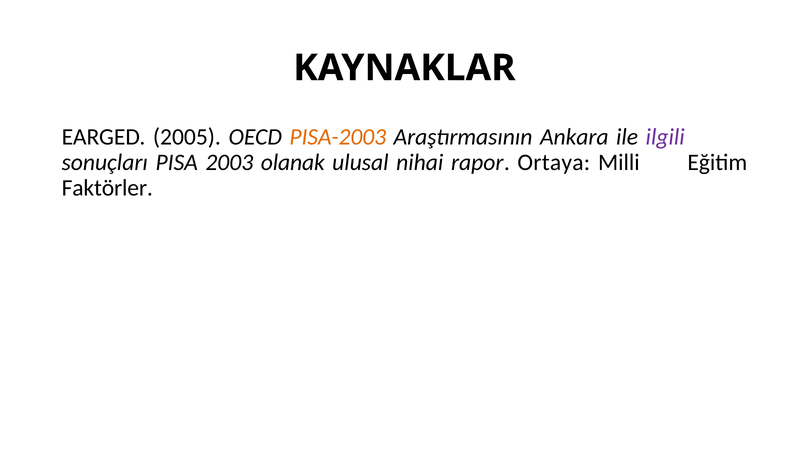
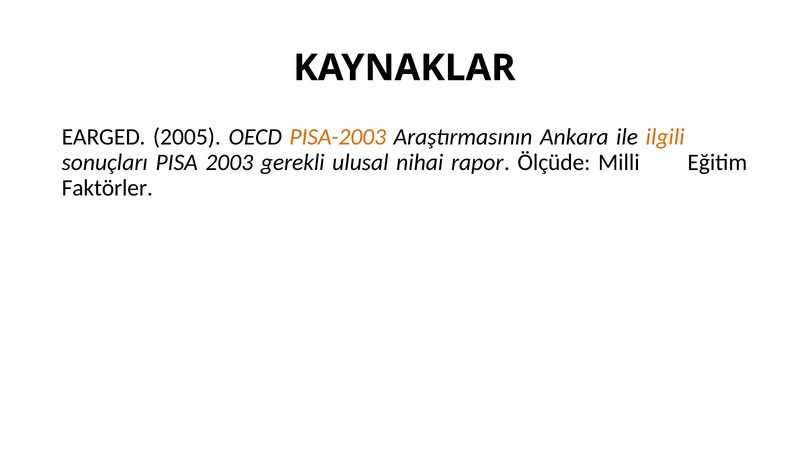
ilgili colour: purple -> orange (665, 137)
olanak: olanak -> gerekli (293, 162)
Ortaya: Ortaya -> Ölçüde (554, 162)
